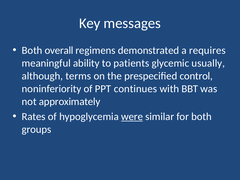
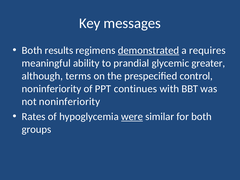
overall: overall -> results (59, 50)
demonstrated underline: none -> present (149, 50)
patients: patients -> prandial (131, 63)
usually: usually -> greater (208, 63)
not approximately: approximately -> noninferiority (70, 102)
